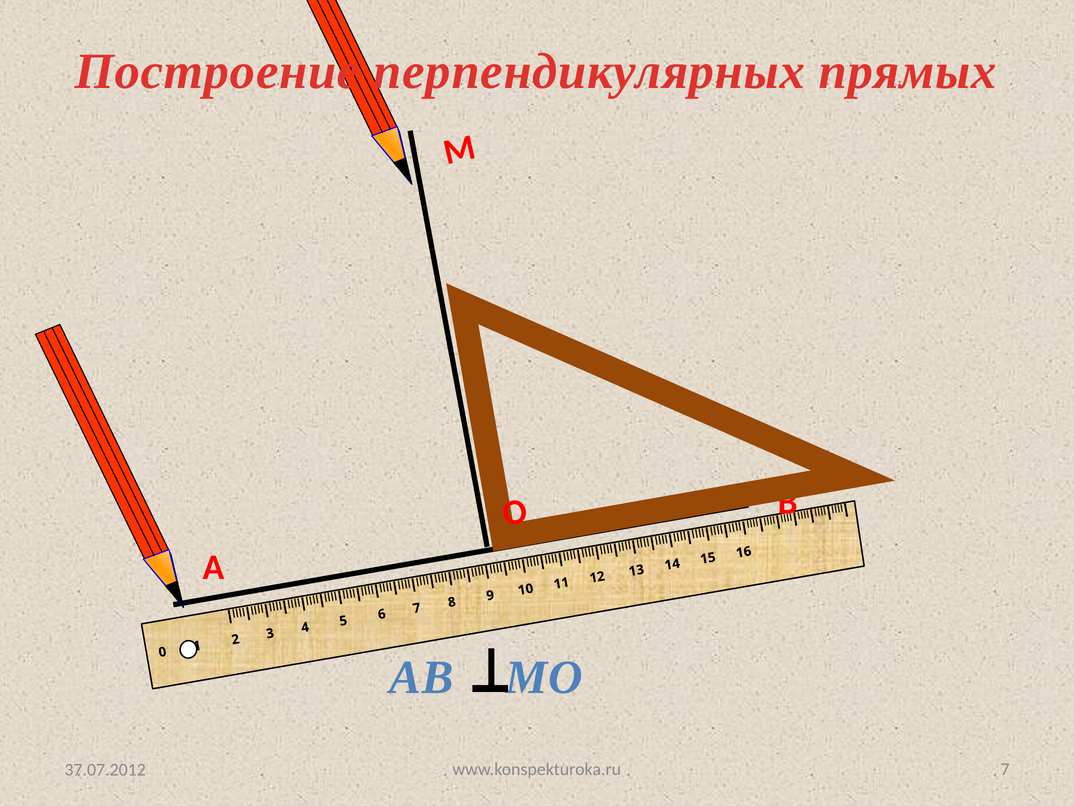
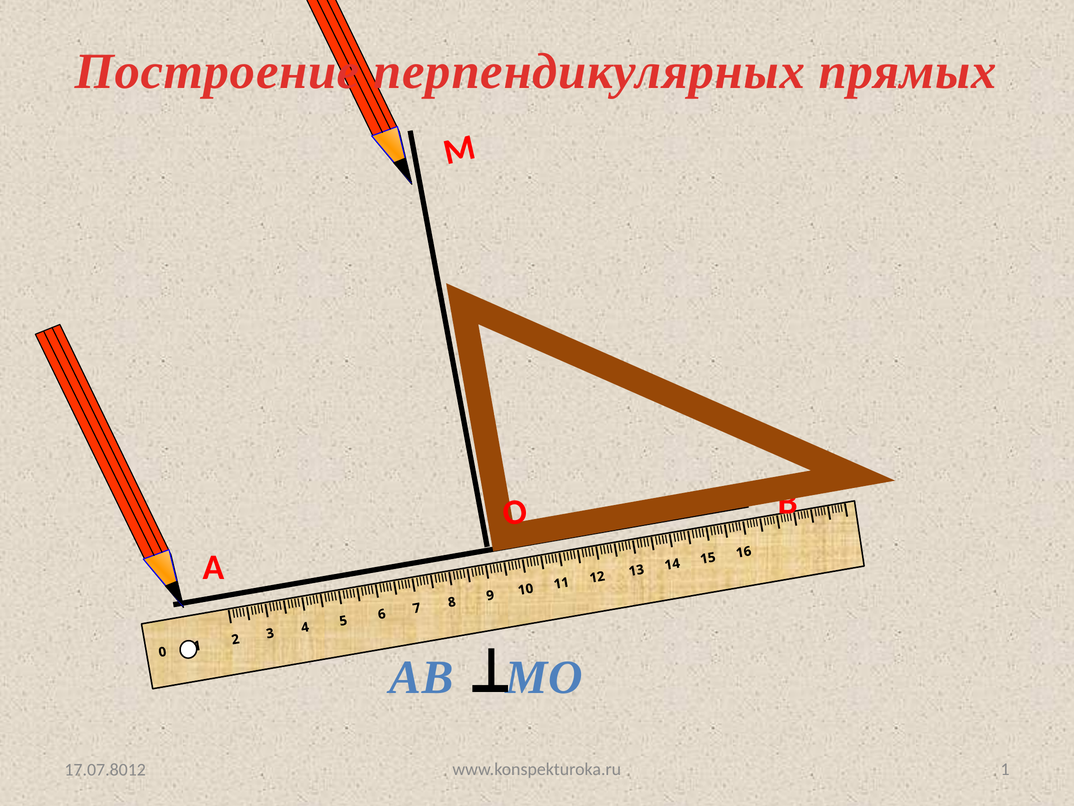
7: 7 -> 1 (1005, 769)
37.07.2012: 37.07.2012 -> 17.07.8012 (105, 769)
